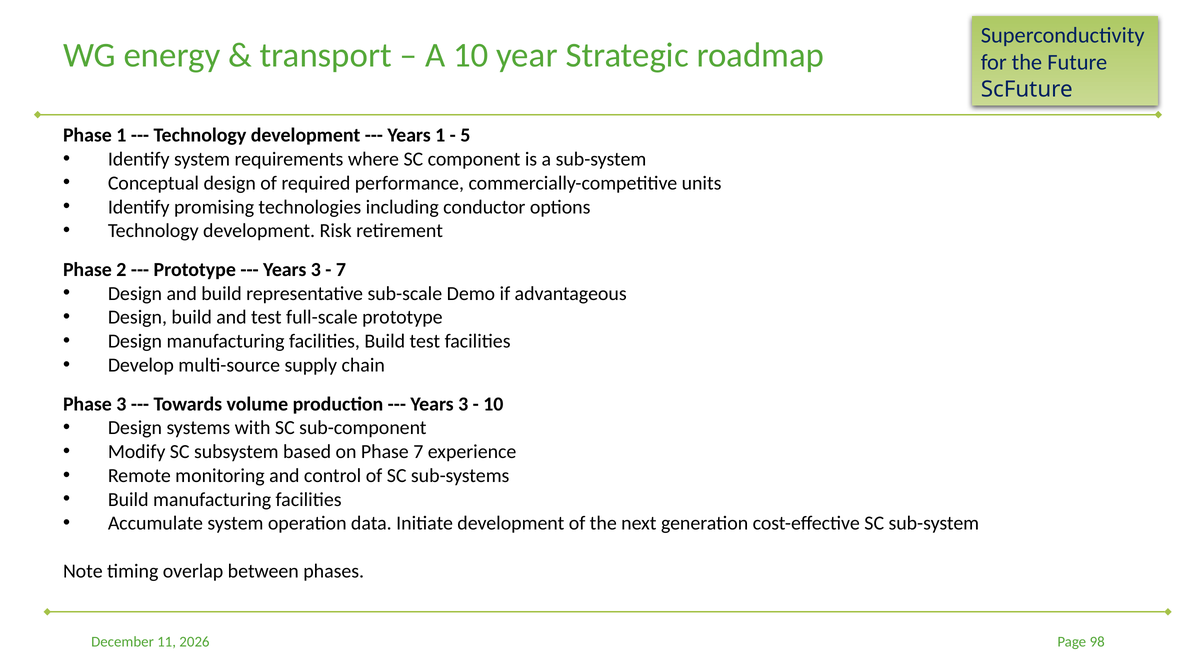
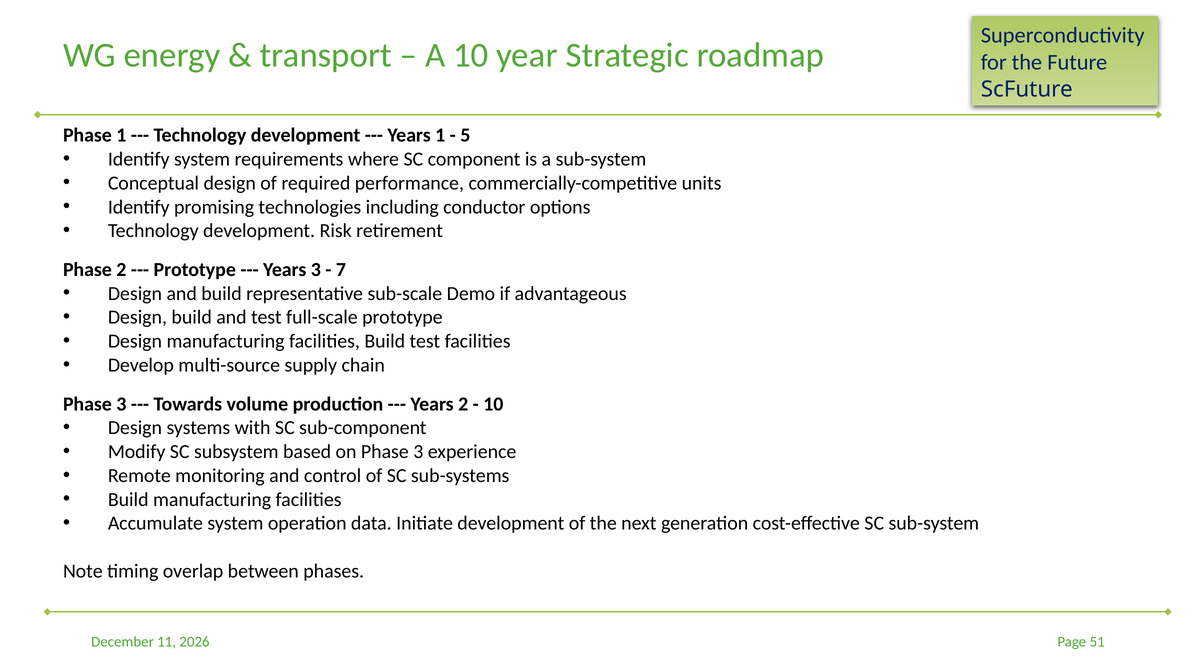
3: 3 -> 2 (463, 404)
on Phase 7: 7 -> 3 (418, 452)
98: 98 -> 51 (1097, 642)
